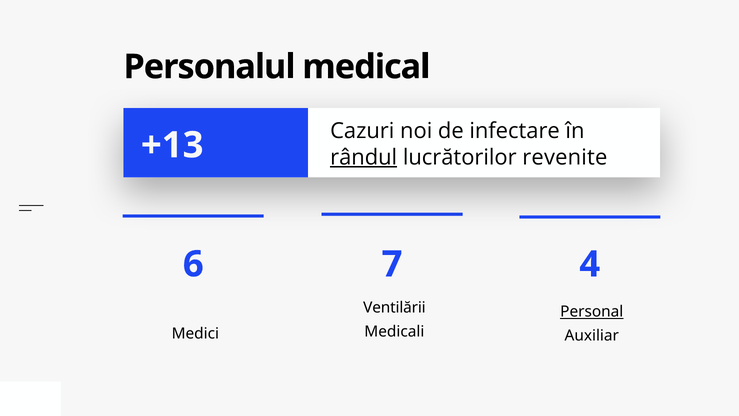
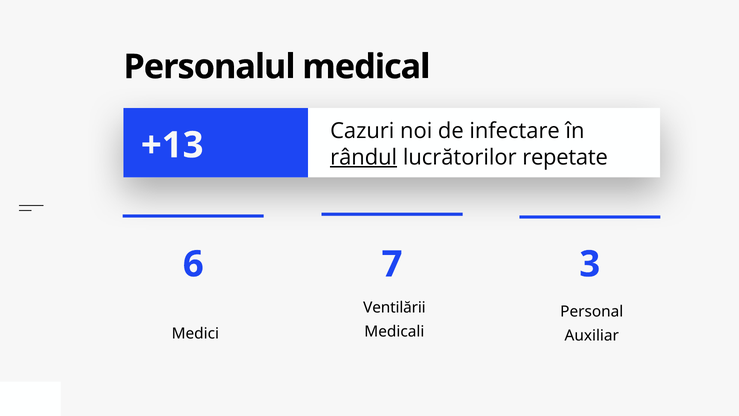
revenite: revenite -> repetate (565, 157)
4: 4 -> 3 (590, 264)
Personal underline: present -> none (592, 312)
